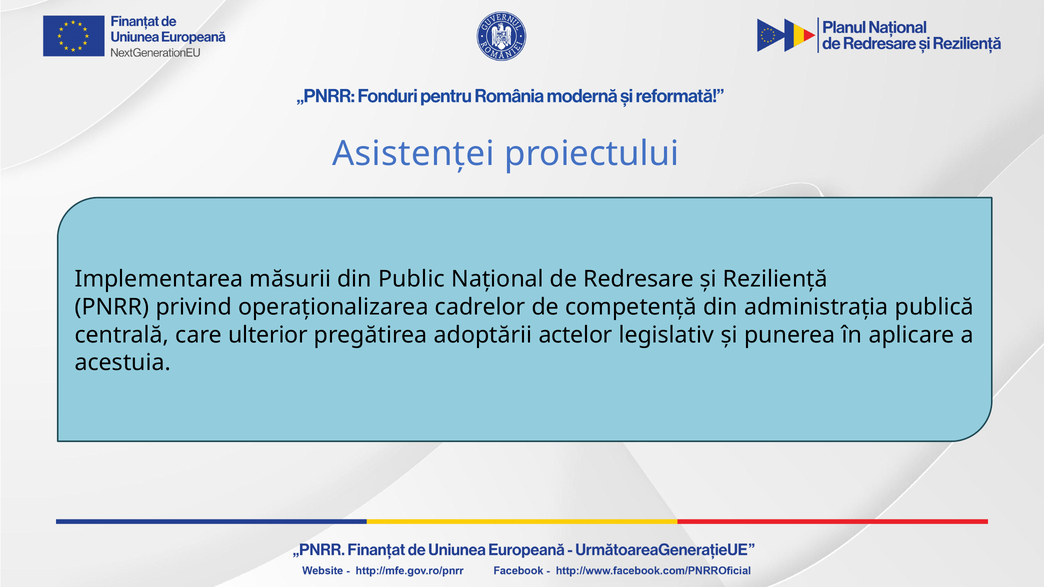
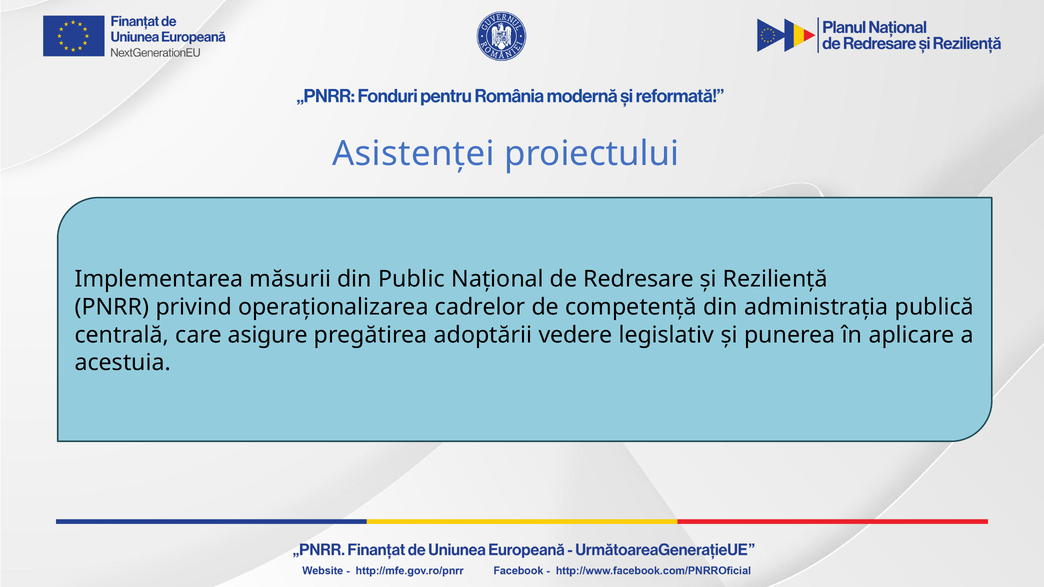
ulterior: ulterior -> asigure (268, 335)
actelor: actelor -> vedere (576, 335)
